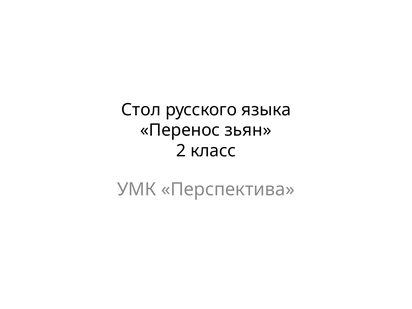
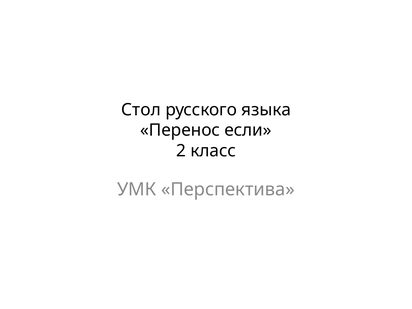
зьян: зьян -> если (248, 130)
